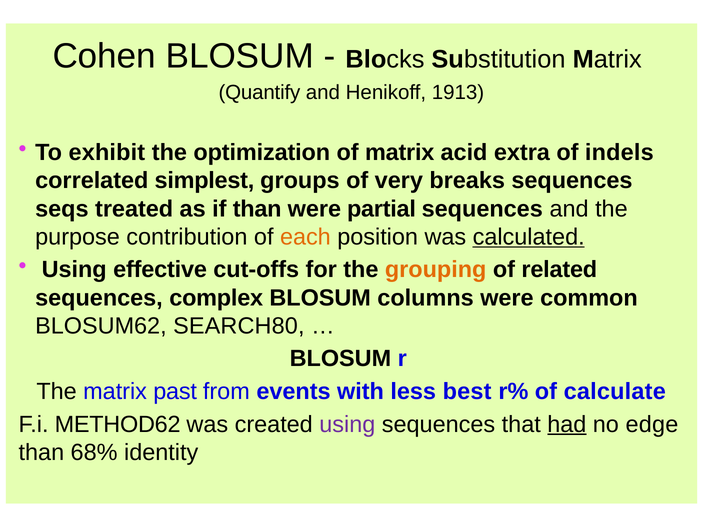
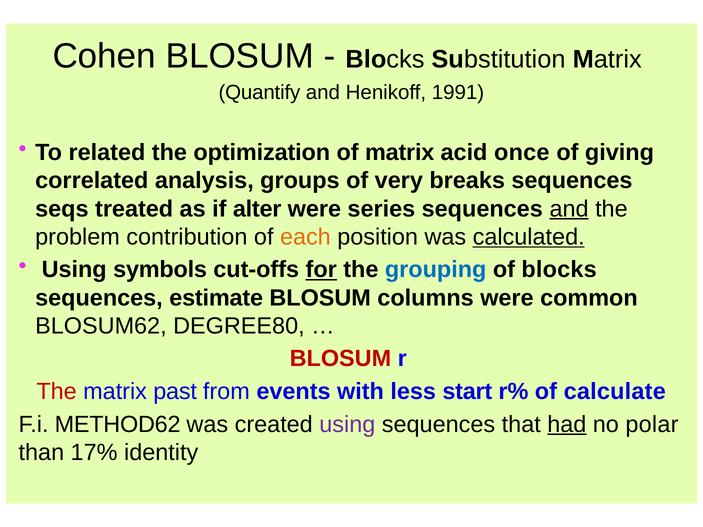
1913: 1913 -> 1991 (458, 93)
exhibit: exhibit -> related (107, 153)
extra: extra -> once (522, 153)
indels: indels -> giving (619, 153)
simplest: simplest -> analysis (204, 181)
if than: than -> alter (257, 209)
partial: partial -> series (381, 209)
and underline: none -> present (569, 209)
purpose: purpose -> problem (78, 237)
effective: effective -> symbols (160, 270)
for underline: none -> present (321, 270)
grouping colour: orange -> blue (436, 270)
of related: related -> blocks (559, 270)
complex: complex -> estimate (216, 298)
SEARCH80: SEARCH80 -> DEGREE80 (239, 326)
BLOSUM colour: black -> red (340, 359)
The colour: black -> red (57, 392)
best: best -> start (467, 392)
edge: edge -> polar (652, 424)
68%: 68% -> 17% (94, 453)
